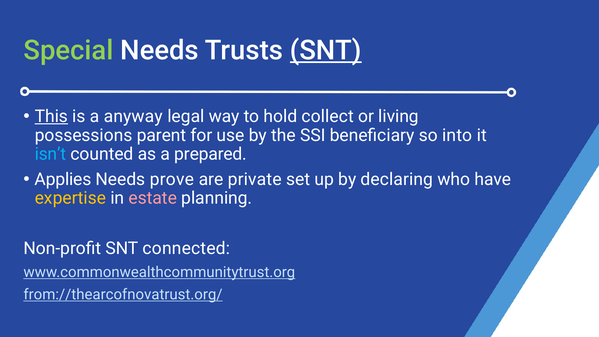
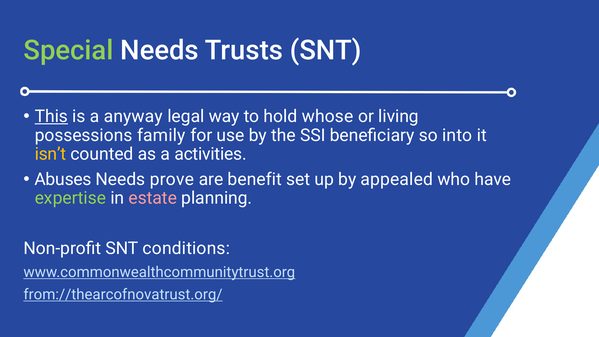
SNT underline: present -> none (326, 50)
collect: collect -> whose (328, 116)
parent: parent -> family (161, 135)
isn’t colour: light blue -> yellow (50, 154)
prepared: prepared -> activities (211, 154)
Applies: Applies -> Abuses (63, 179)
private: private -> benefit (255, 179)
declaring: declaring -> appealed (397, 179)
expertise colour: yellow -> light green (70, 198)
connected: connected -> conditions (186, 248)
